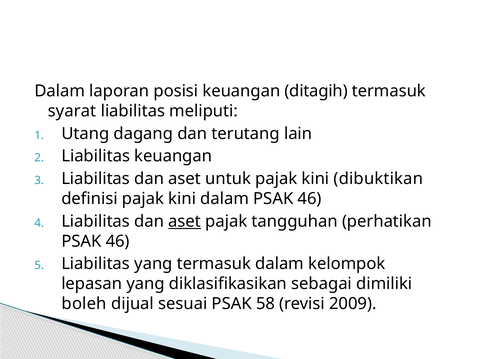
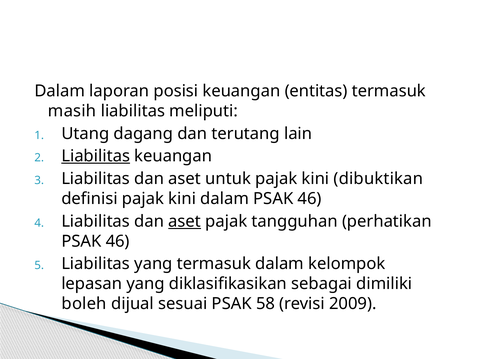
ditagih: ditagih -> entitas (316, 91)
syarat: syarat -> masih (72, 111)
Liabilitas underline: none -> present (96, 156)
